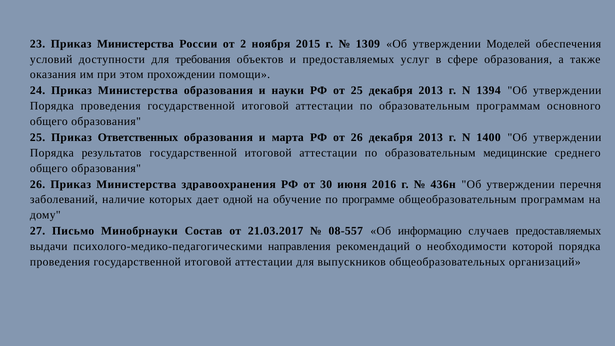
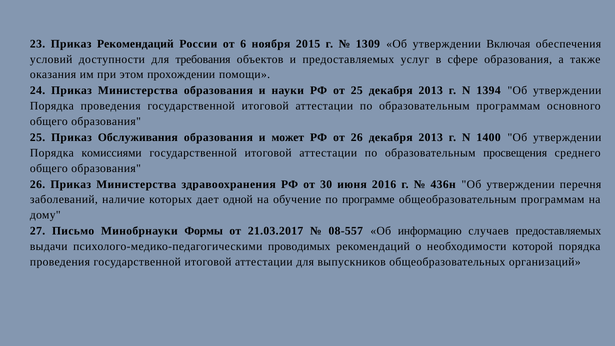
23 Приказ Министерства: Министерства -> Рекомендаций (135, 44)
2: 2 -> 6 (243, 44)
Моделей: Моделей -> Включая (508, 44)
Ответственных: Ответственных -> Обслуживания (138, 137)
марта: марта -> может (288, 137)
результатов: результатов -> комиссиями (112, 153)
медицинские: медицинские -> просвещения (515, 153)
Состав: Состав -> Формы (204, 231)
направления: направления -> проводимых (299, 246)
